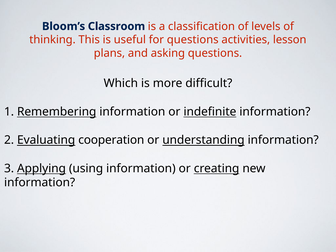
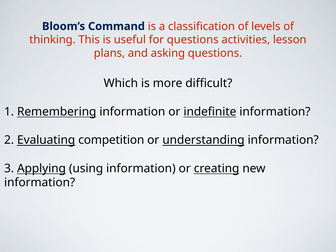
Classroom: Classroom -> Command (116, 26)
cooperation: cooperation -> competition (111, 140)
